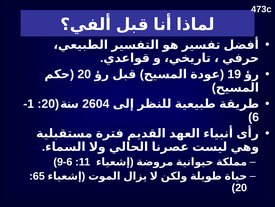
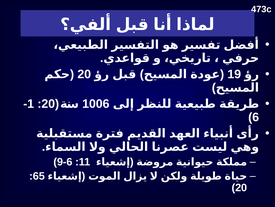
2604: 2604 -> 1006 (96, 104)
